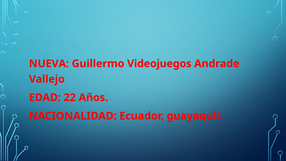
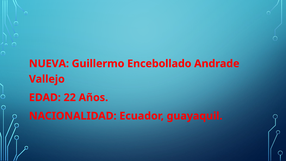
Videojuegos: Videojuegos -> Encebollado (159, 64)
